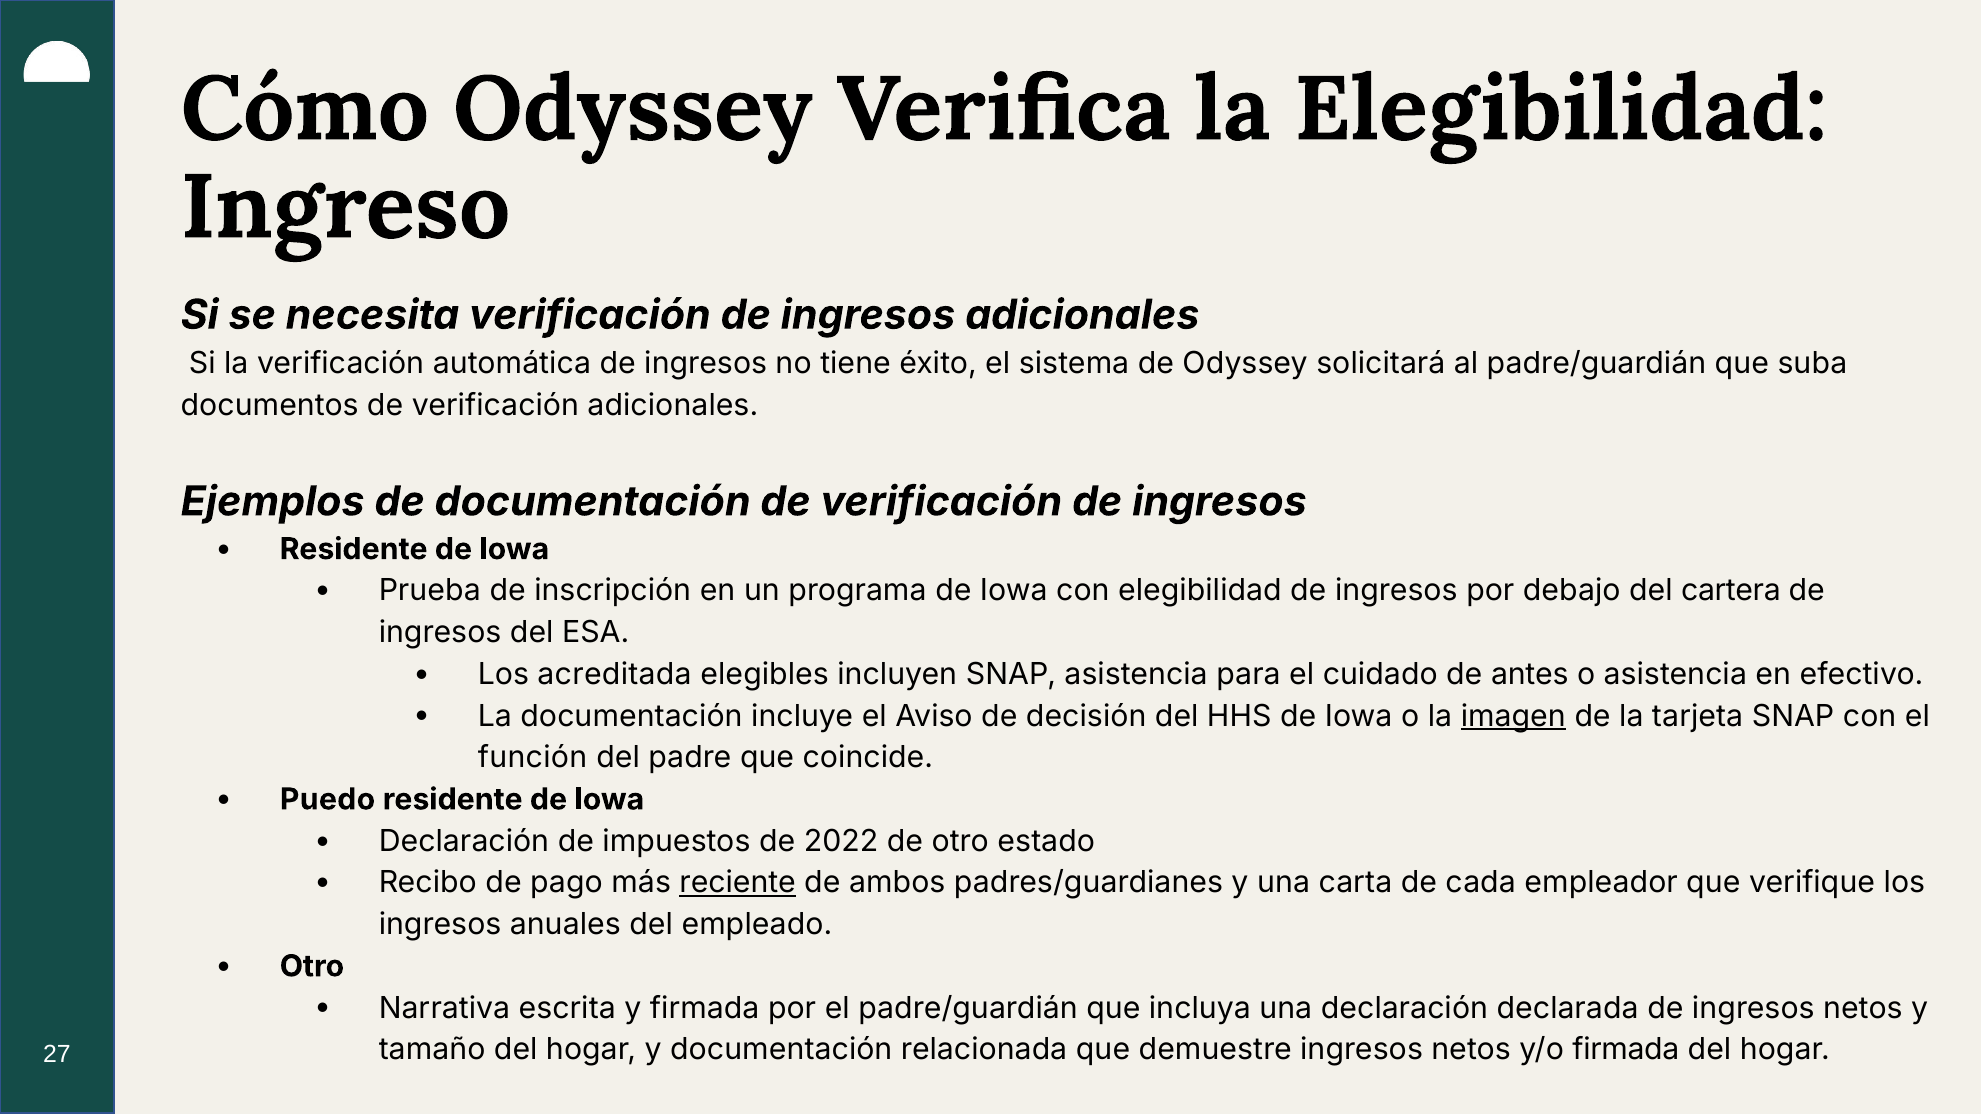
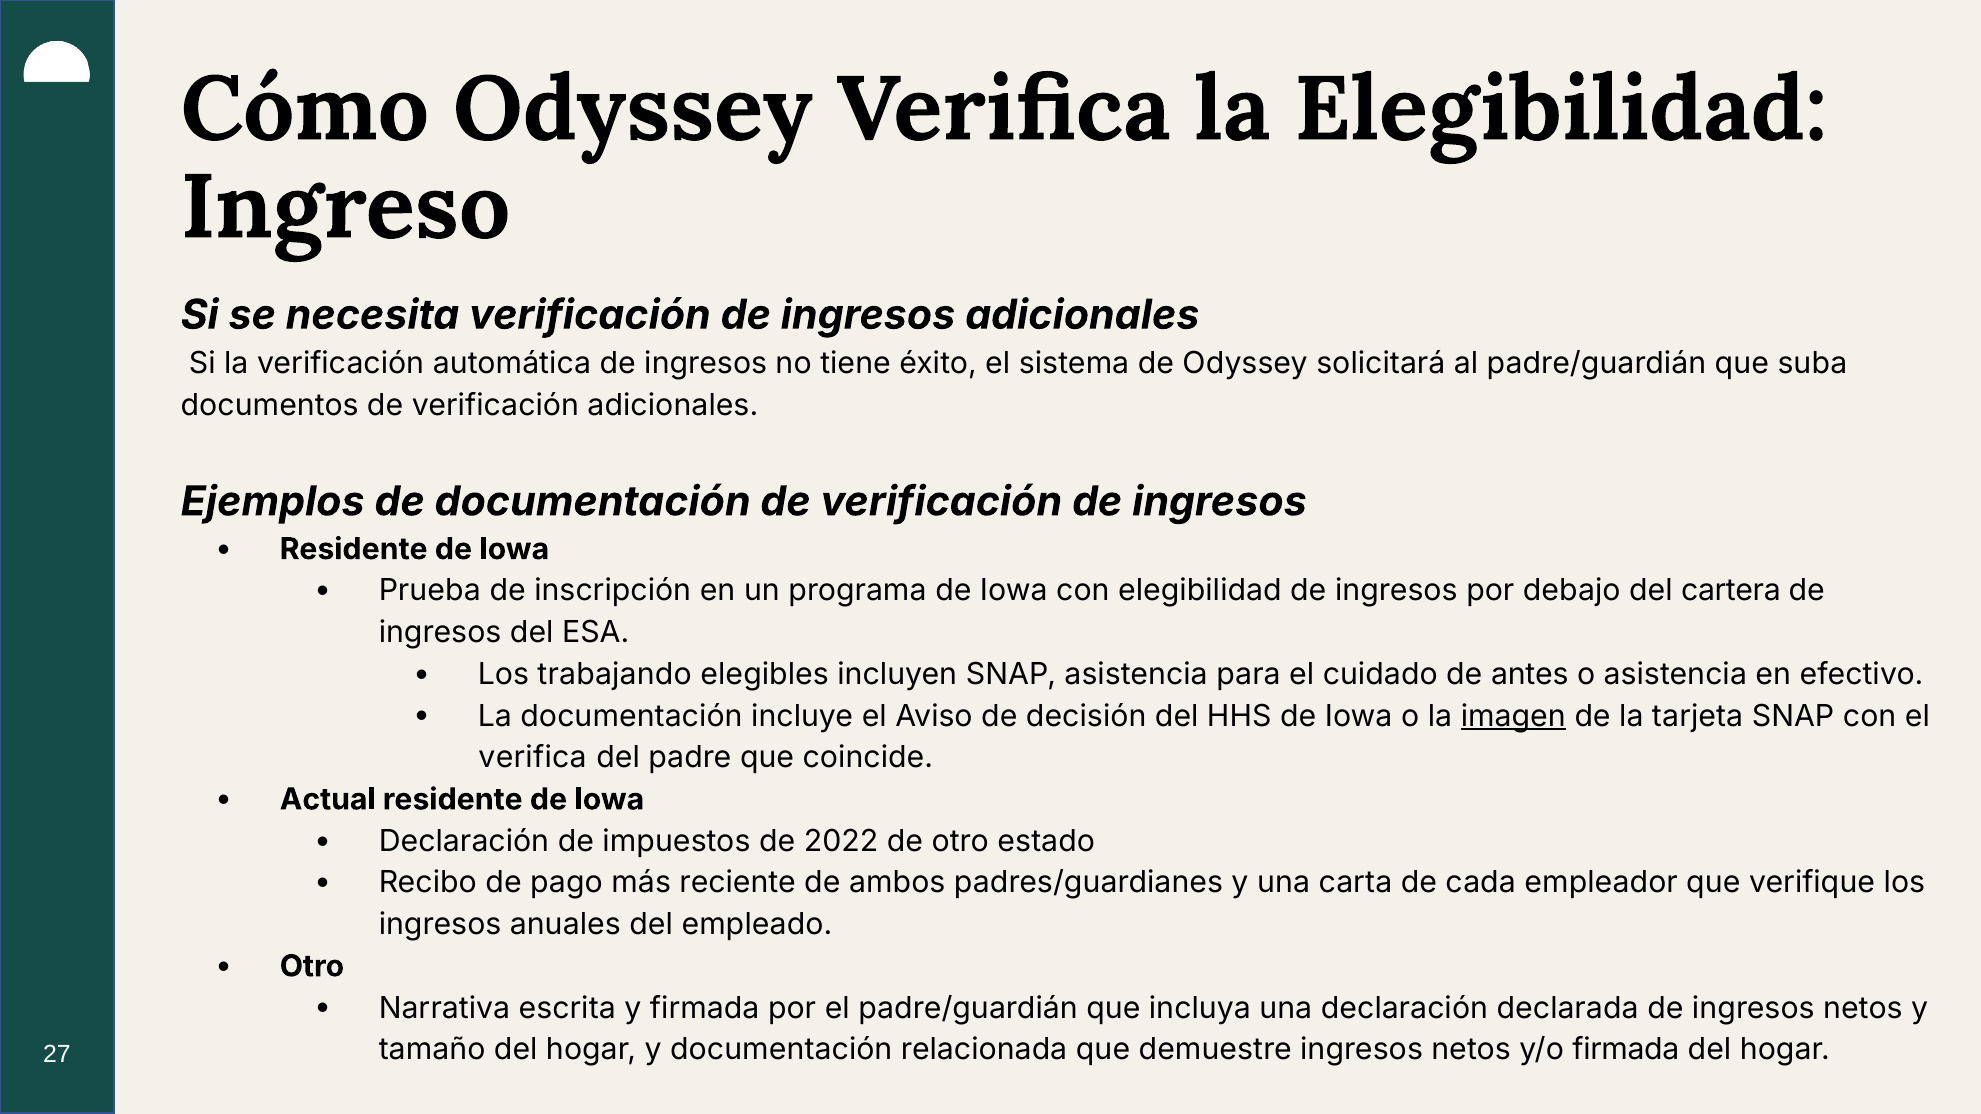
acreditada: acreditada -> trabajando (615, 675)
función: función -> verifica (533, 758)
Puedo: Puedo -> Actual (328, 800)
reciente underline: present -> none (738, 883)
